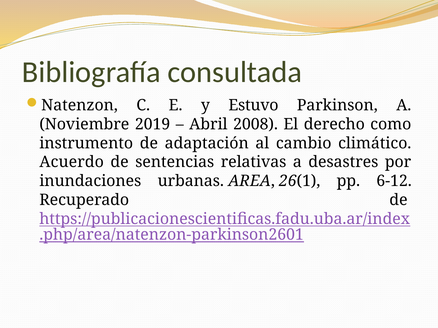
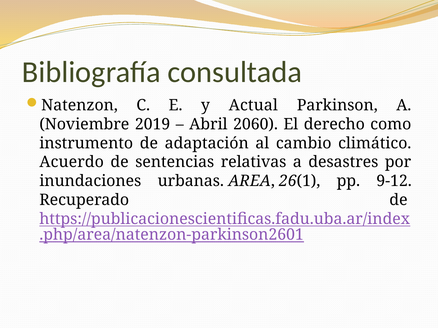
Estuvo: Estuvo -> Actual (253, 105)
2008: 2008 -> 2060 (255, 124)
6-12: 6-12 -> 9-12 (394, 181)
